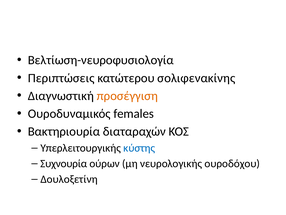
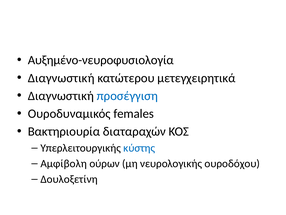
Βελτίωση-νευροφυσιολογία: Βελτίωση-νευροφυσιολογία -> Αυξημένο-νευροφυσιολογία (101, 60)
Περιπτώσεις: Περιπτώσεις -> Διαγνωστική (61, 78)
σολιφενακίνης: σολιφενακίνης -> μετεγχειρητικά (196, 78)
προσέγγιση colour: orange -> blue (127, 96)
Συχνουρία: Συχνουρία -> Αμφίβολη (64, 163)
